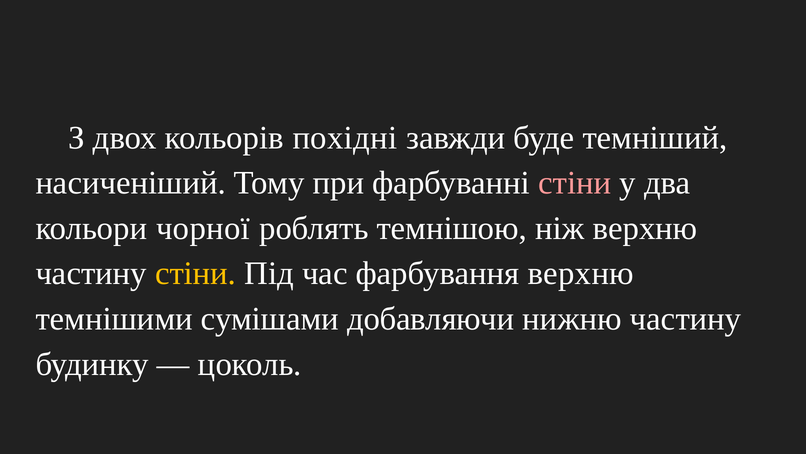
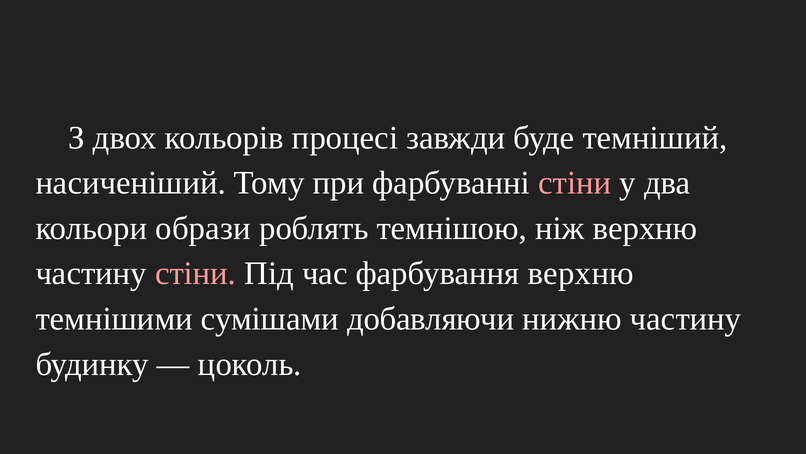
похідні: похідні -> процесі (345, 137)
чорної: чорної -> образи (203, 228)
стіни colour: yellow -> pink (196, 273)
